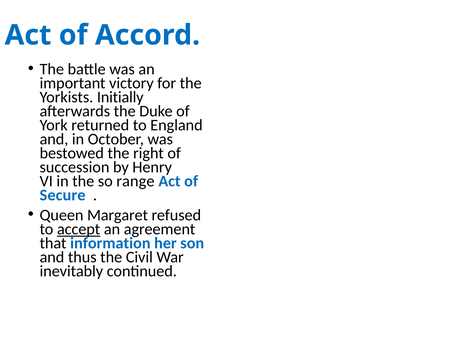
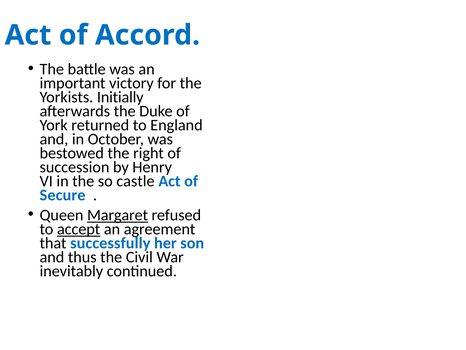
range: range -> castle (135, 181)
Margaret underline: none -> present (118, 215)
information: information -> successfully (110, 243)
